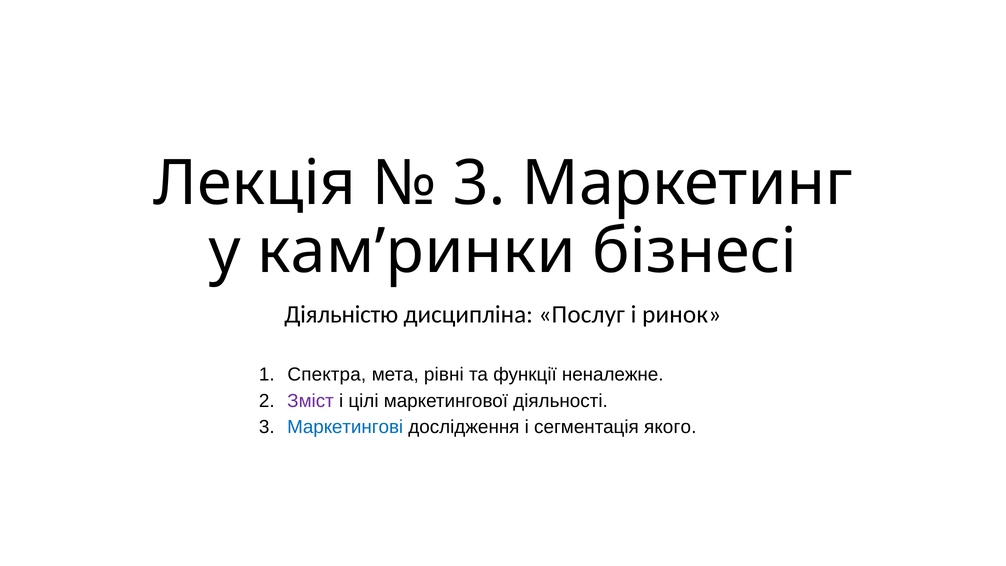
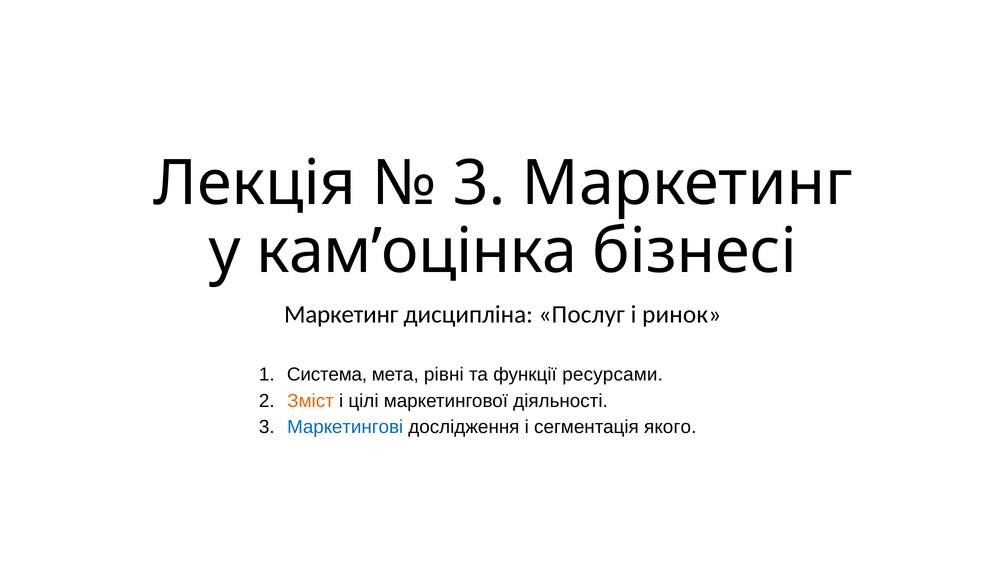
кам’ринки: кам’ринки -> кам’оцінка (417, 251)
Діяльністю: Діяльністю -> Маркетинг (341, 314)
Спектра: Спектра -> Система (327, 375)
неналежне: неналежне -> ресурсами (613, 375)
Зміст colour: purple -> orange (311, 401)
